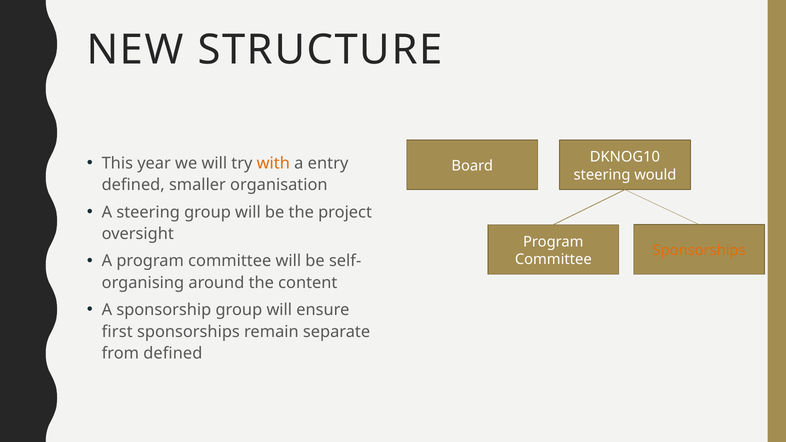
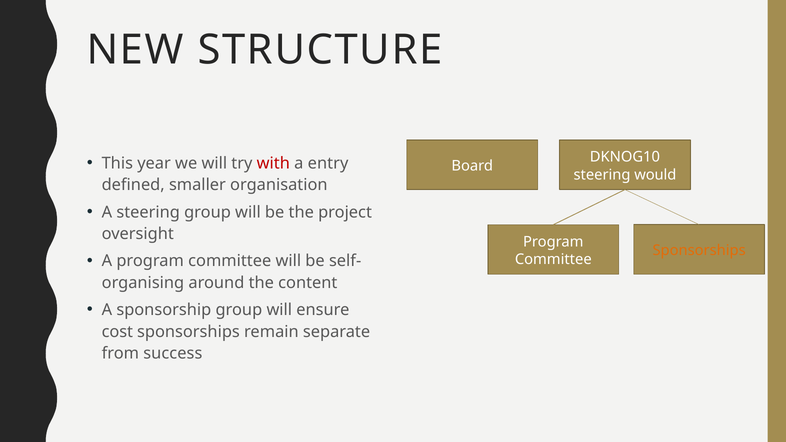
with colour: orange -> red (273, 163)
first: first -> cost (117, 332)
from defined: defined -> success (173, 353)
